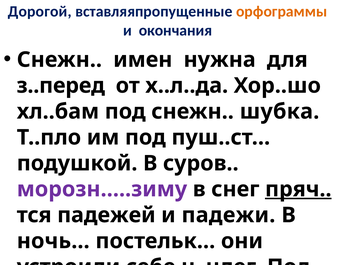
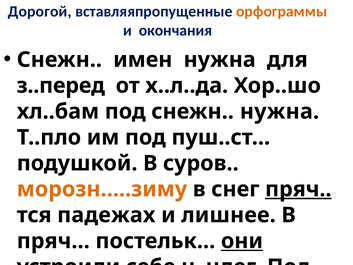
снежн шубка: шубка -> нужна (279, 111)
морозн…..зиму colour: purple -> orange (102, 189)
падежей: падежей -> падежах (106, 215)
падежи: падежи -> лишнее (228, 215)
ночь…: ночь… -> пряч… (53, 241)
они underline: none -> present (242, 241)
